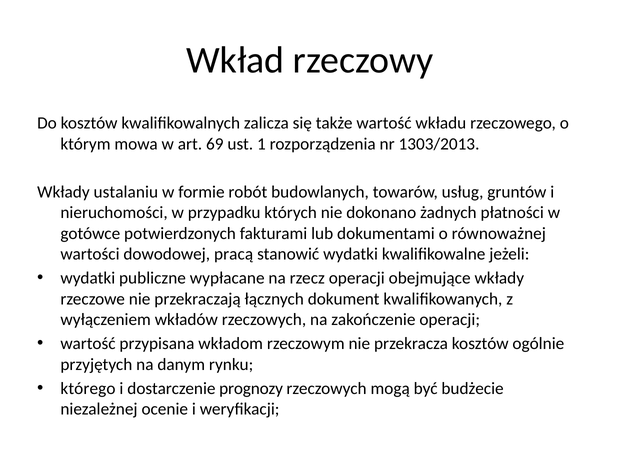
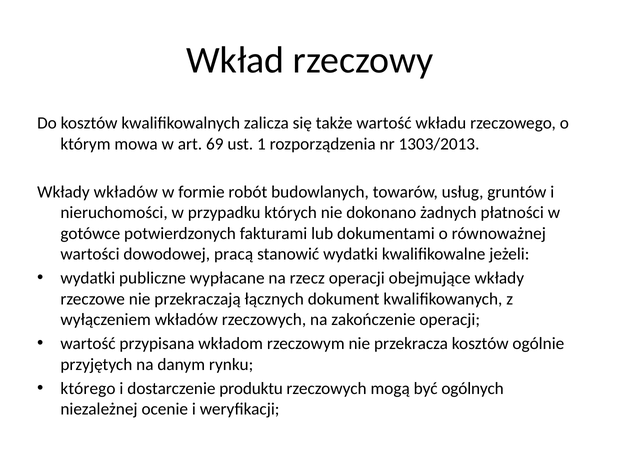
Wkłady ustalaniu: ustalaniu -> wkładów (126, 192)
prognozy: prognozy -> produktu (251, 388)
budżecie: budżecie -> ogólnych (473, 388)
